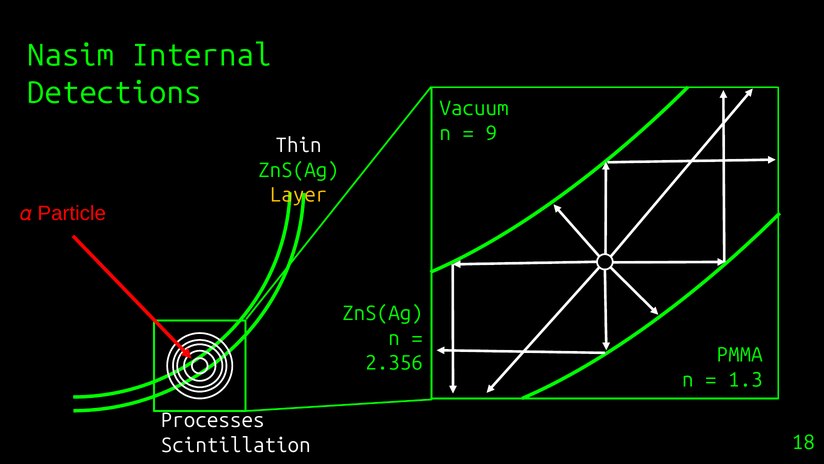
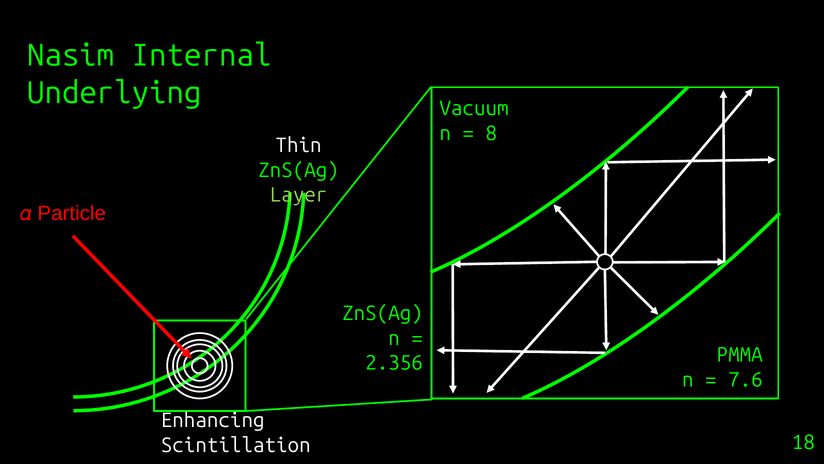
Detections: Detections -> Underlying (114, 93)
9: 9 -> 8 (491, 133)
Layer colour: yellow -> light green (299, 195)
1.3: 1.3 -> 7.6 (745, 379)
Processes: Processes -> Enhancing (213, 420)
